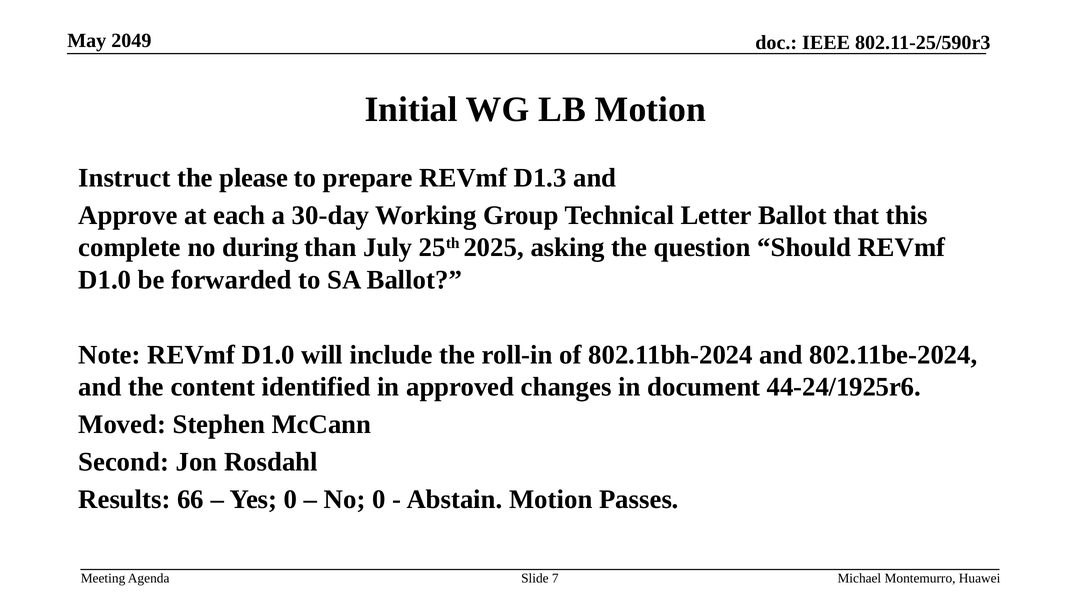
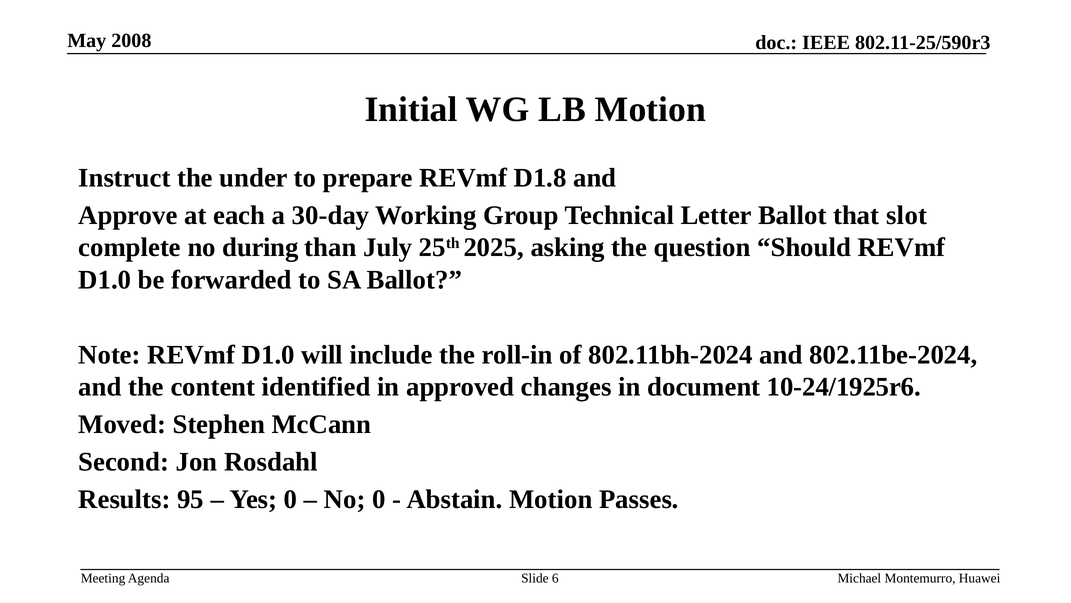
2049: 2049 -> 2008 (131, 40)
please: please -> under (254, 178)
D1.3: D1.3 -> D1.8 (540, 178)
this: this -> slot (907, 215)
44-24/1925r6: 44-24/1925r6 -> 10-24/1925r6 (844, 387)
66: 66 -> 95 (190, 499)
7: 7 -> 6 (555, 578)
